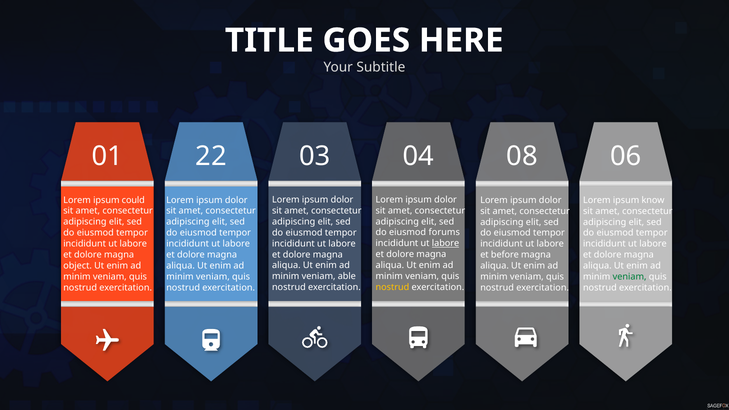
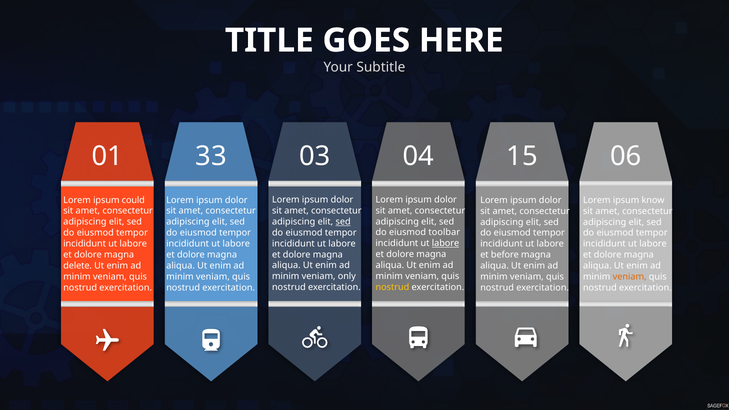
22: 22 -> 33 (211, 156)
08: 08 -> 15 (522, 156)
sed underline: none -> present (343, 222)
forums: forums -> toolbar (444, 233)
object: object -> delete (78, 266)
able: able -> only (347, 276)
veniam colour: green -> orange (630, 277)
